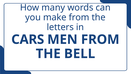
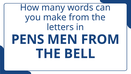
CARS: CARS -> PENS (28, 39)
